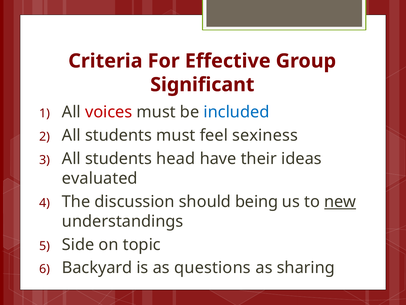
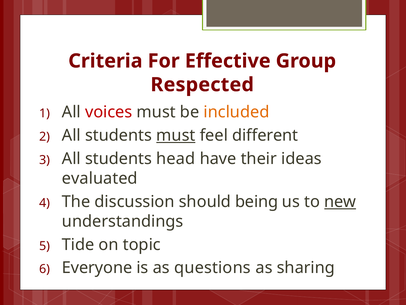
Significant: Significant -> Respected (202, 85)
included colour: blue -> orange (236, 112)
must underline: none -> present (176, 135)
sexiness: sexiness -> different (265, 135)
Side: Side -> Tide (78, 244)
Backyard: Backyard -> Everyone (97, 267)
